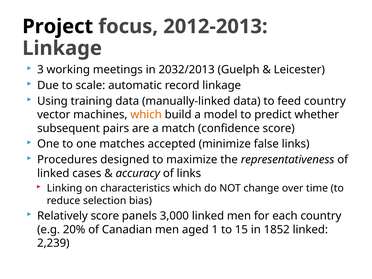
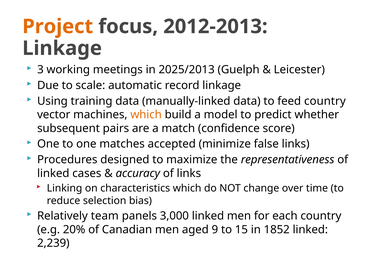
Project colour: black -> orange (58, 26)
2032/2013: 2032/2013 -> 2025/2013 (187, 70)
Relatively score: score -> team (105, 216)
1: 1 -> 9 (215, 230)
